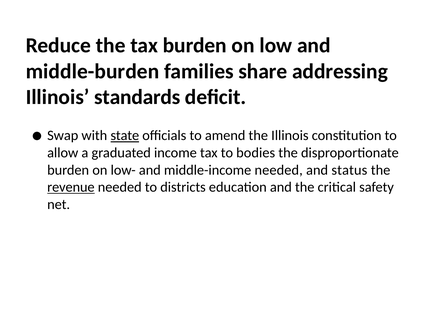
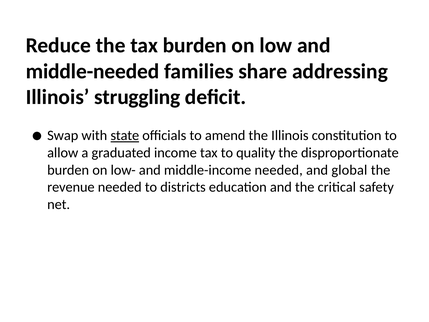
middle-burden: middle-burden -> middle-needed (93, 71)
standards: standards -> struggling (137, 97)
bodies: bodies -> quality (256, 153)
status: status -> global (349, 170)
revenue underline: present -> none (71, 187)
